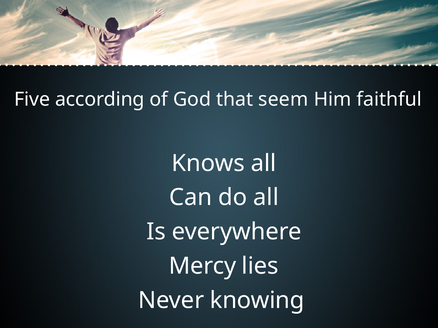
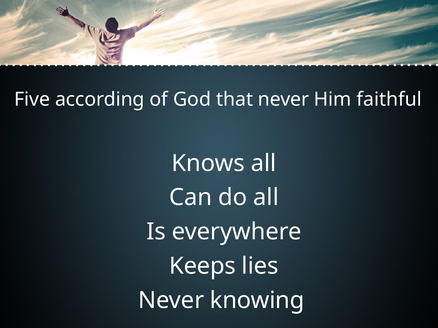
that seem: seem -> never (283, 99)
Mercy: Mercy -> Keeps (203, 266)
